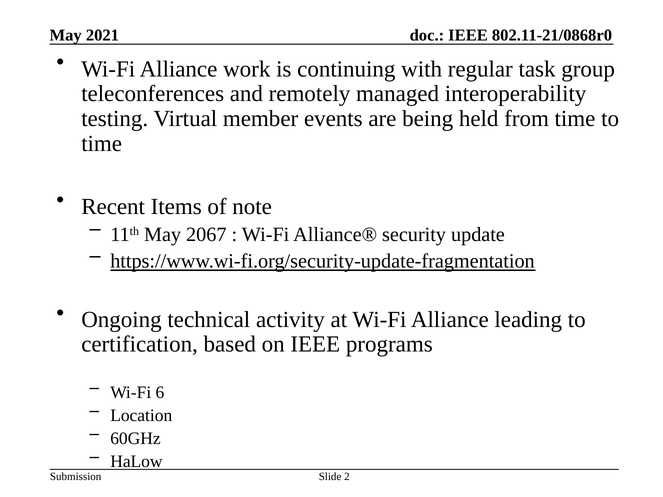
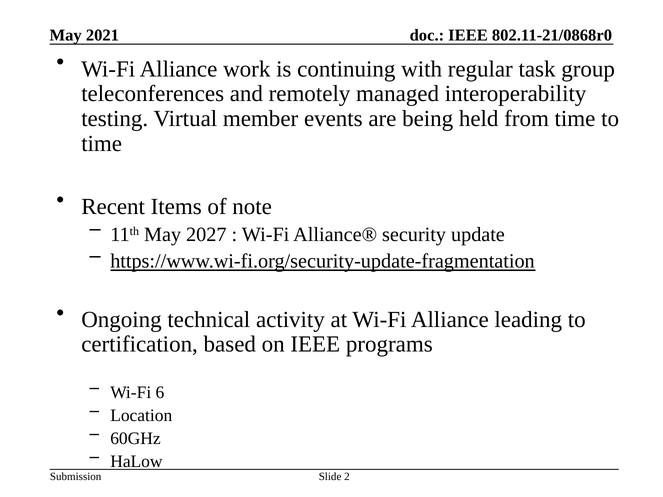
2067: 2067 -> 2027 (206, 235)
